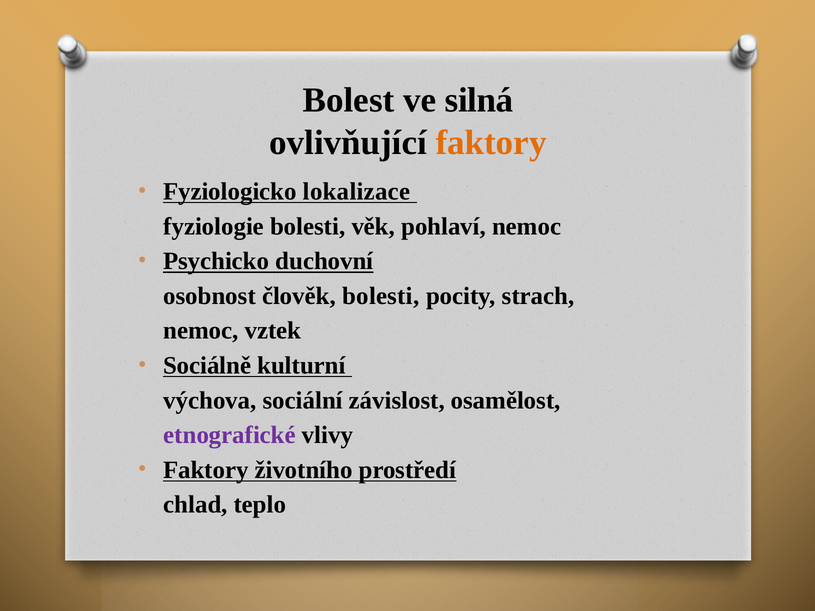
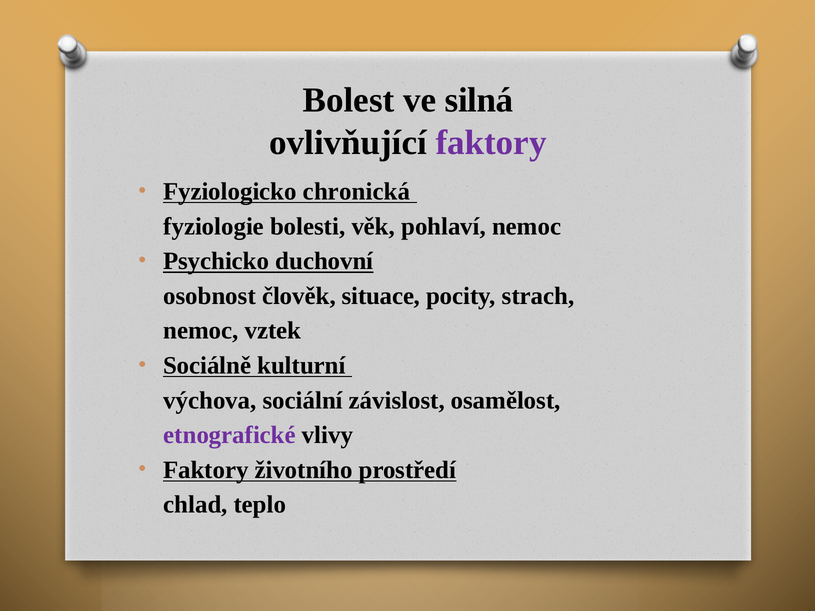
faktory colour: orange -> purple (491, 143)
lokalizace: lokalizace -> chronická (357, 192)
člověk bolesti: bolesti -> situace (381, 296)
